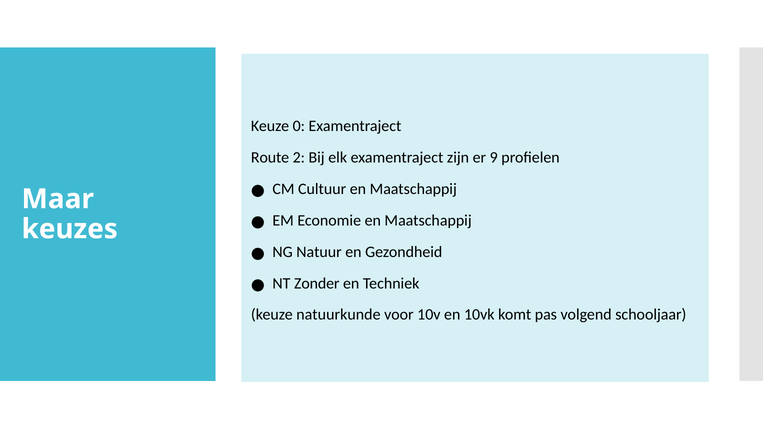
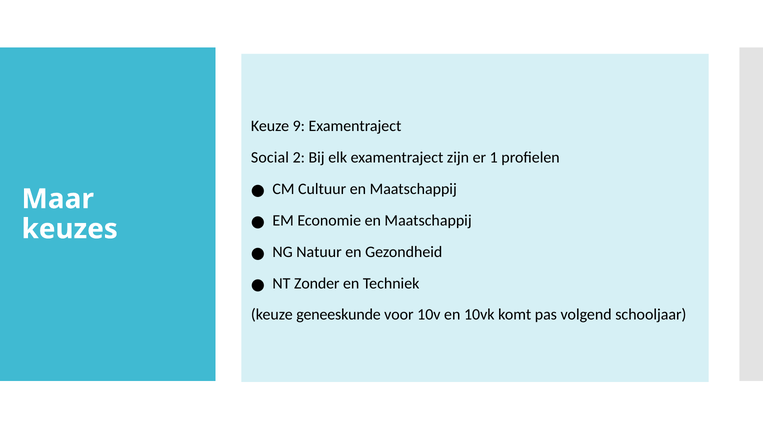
0: 0 -> 9 (299, 126)
Route: Route -> Social (270, 158)
9: 9 -> 1 (494, 158)
natuurkunde: natuurkunde -> geneeskunde (339, 315)
